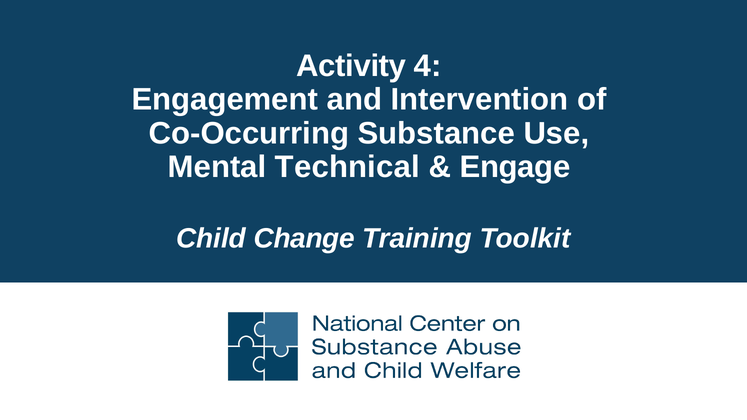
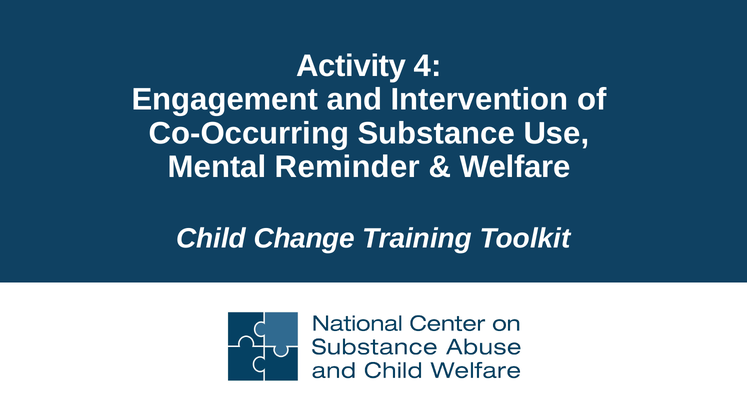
Technical: Technical -> Reminder (347, 167)
Engage: Engage -> Welfare (515, 167)
